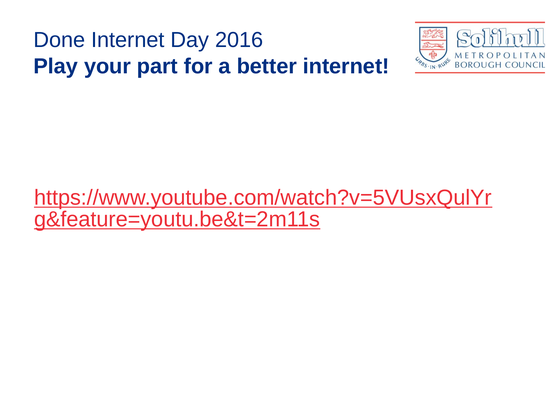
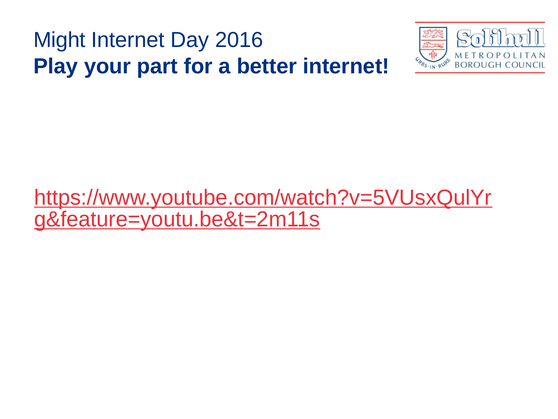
Done: Done -> Might (59, 40)
